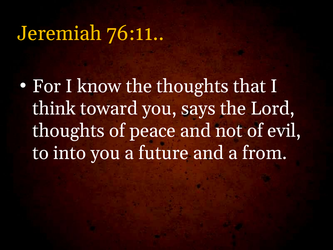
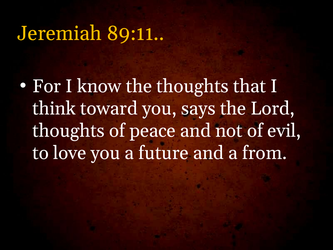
76:11: 76:11 -> 89:11 (135, 33)
into: into -> love (70, 153)
